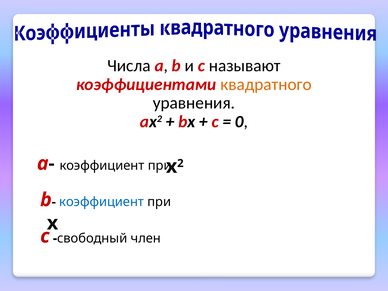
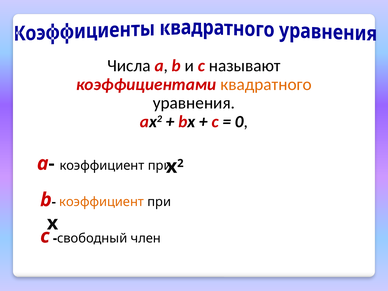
коэффициент colour: blue -> orange (102, 202)
